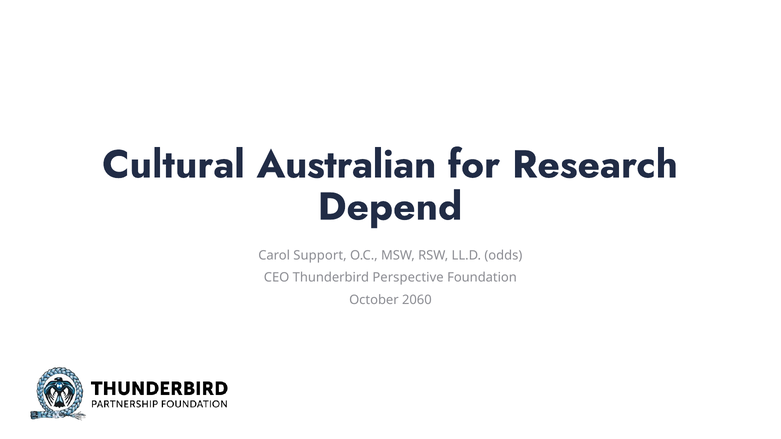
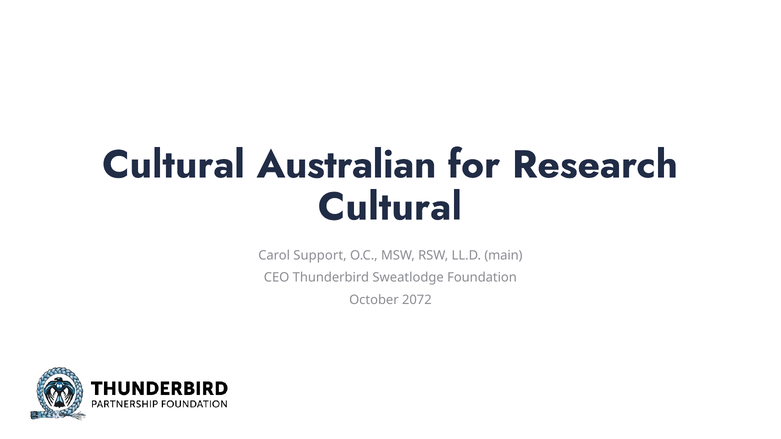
Depend: Depend -> Cultural (390, 207)
odds: odds -> main (503, 256)
Perspective: Perspective -> Sweatlodge (408, 278)
2060: 2060 -> 2072 (417, 300)
